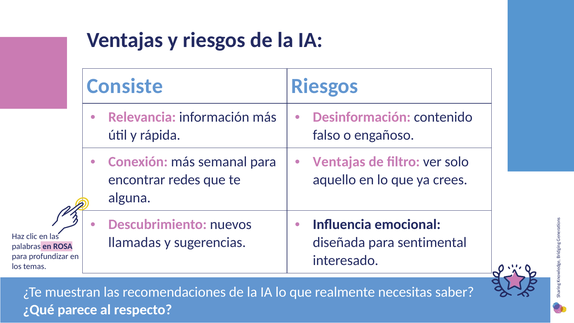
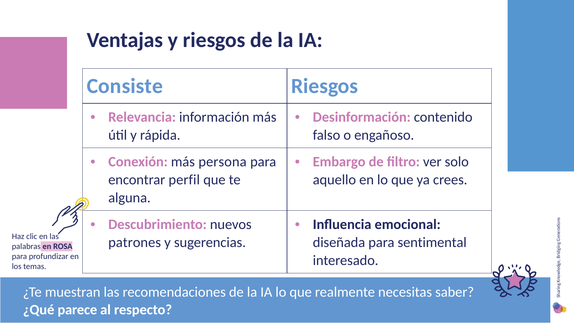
semanal: semanal -> persona (223, 162)
Ventajas: Ventajas -> Embargo (339, 162)
redes: redes -> perfil (184, 180)
llamadas: llamadas -> patrones (135, 242)
